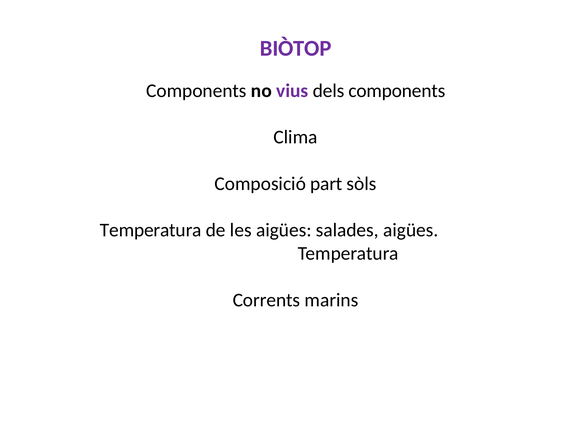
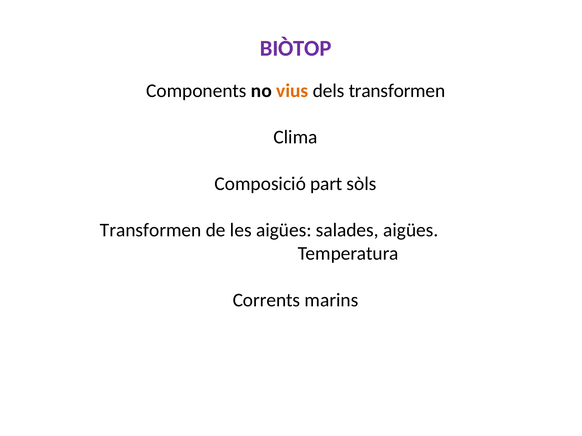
vius colour: purple -> orange (292, 91)
dels components: components -> transformen (397, 91)
Temperatura: Temperatura -> Transformen (151, 230)
